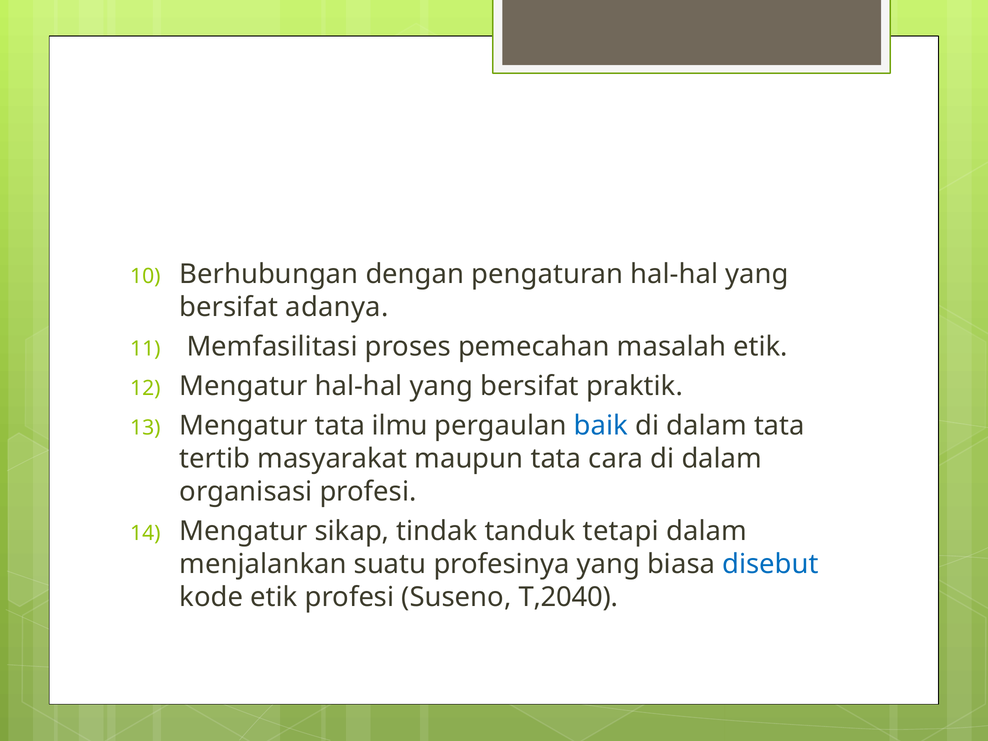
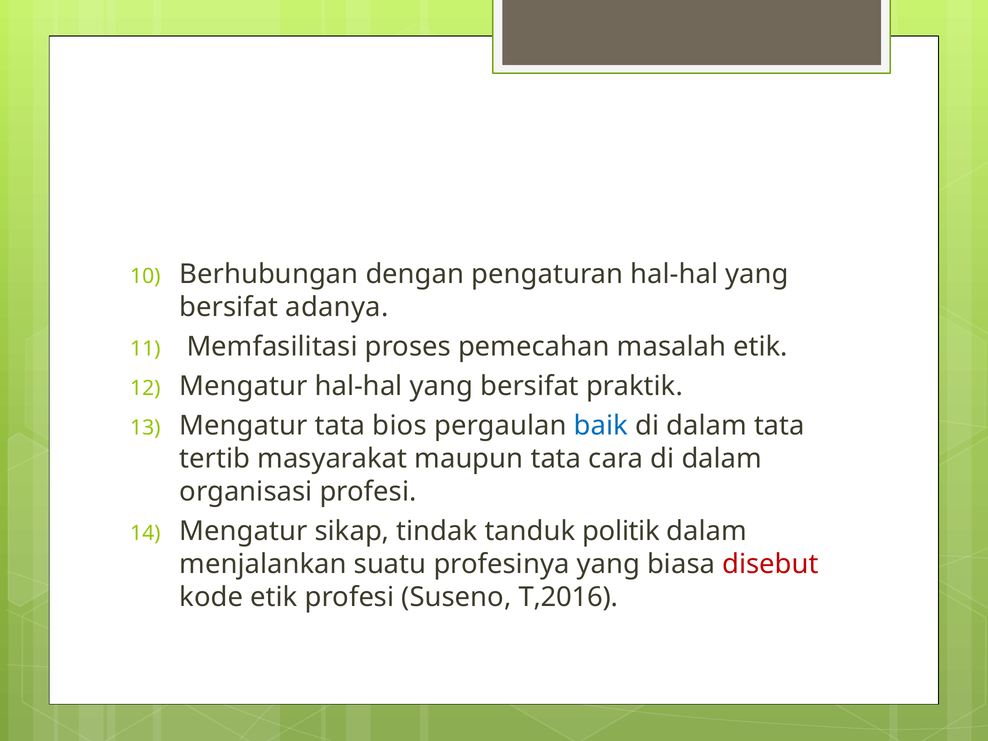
ilmu: ilmu -> bios (400, 426)
tetapi: tetapi -> politik (621, 531)
disebut colour: blue -> red (770, 564)
T,2040: T,2040 -> T,2016 (568, 597)
